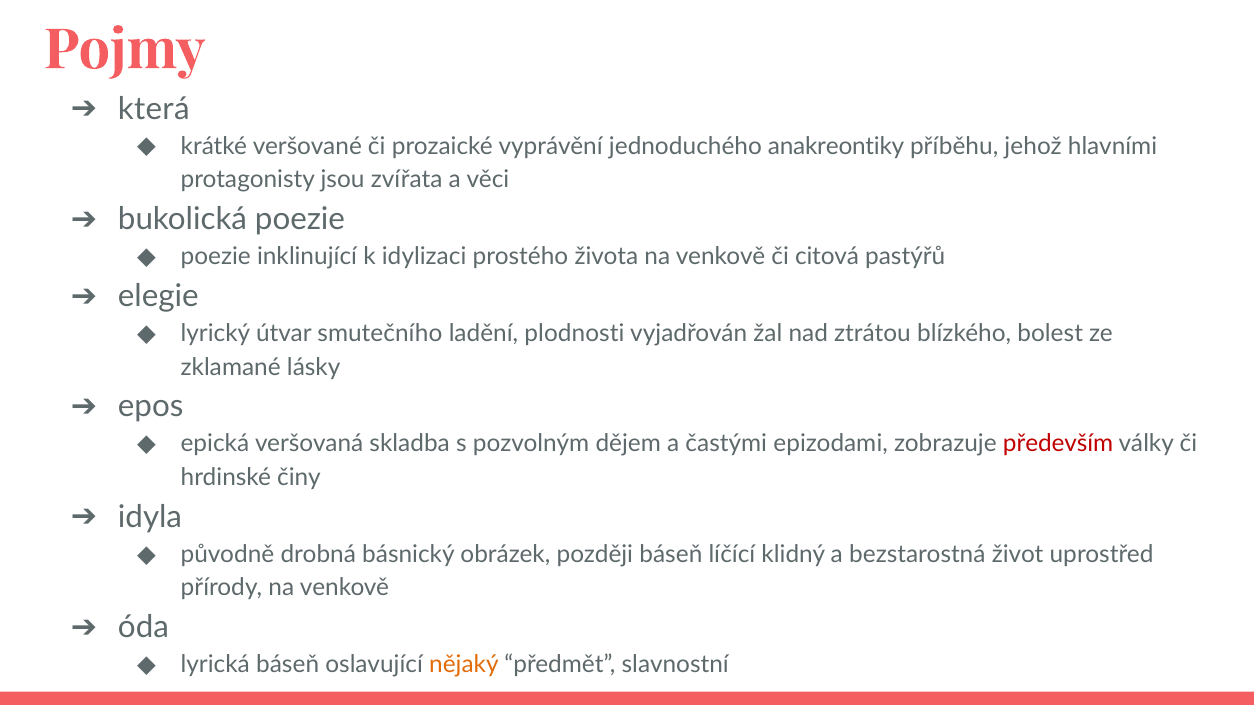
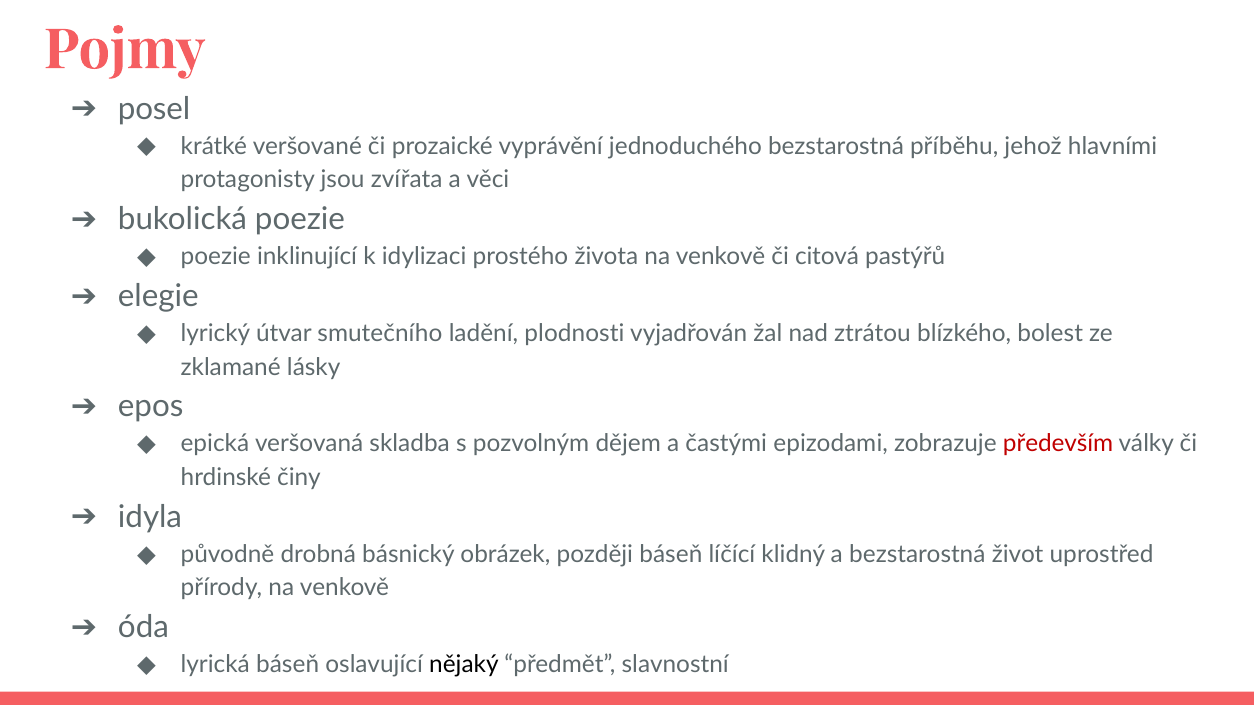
která: která -> posel (154, 109)
jednoduchého anakreontiky: anakreontiky -> bezstarostná (836, 146)
nějaký colour: orange -> black (464, 665)
